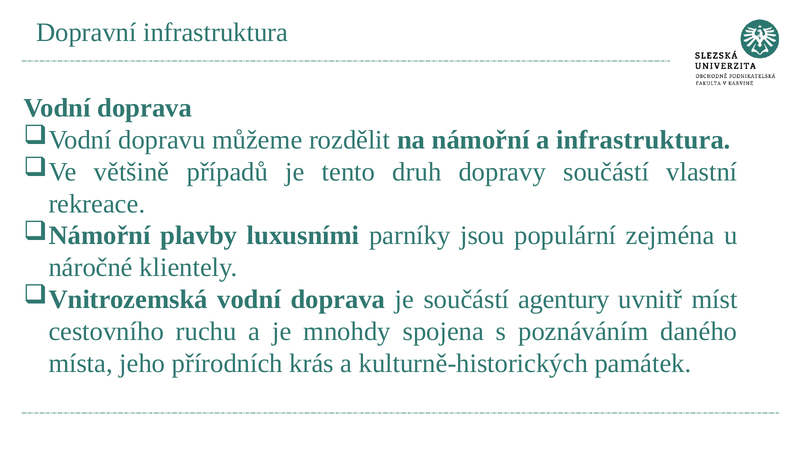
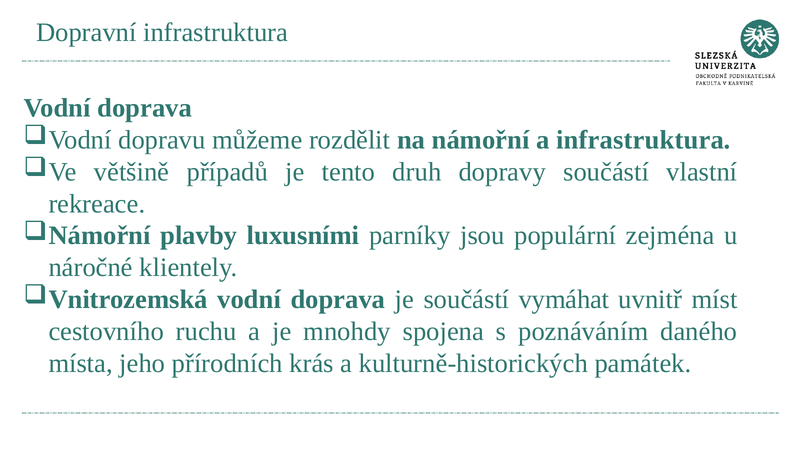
agentury: agentury -> vymáhat (564, 300)
